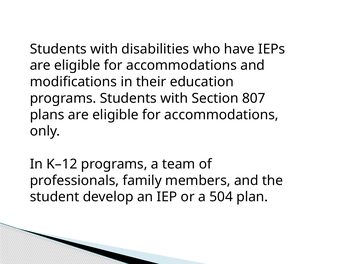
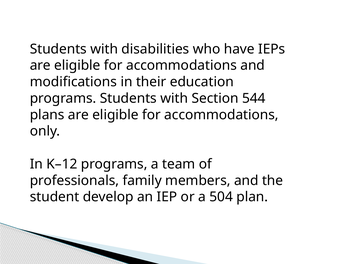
807: 807 -> 544 (254, 98)
